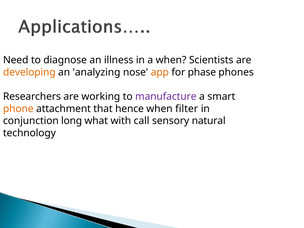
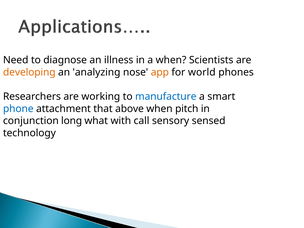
phase: phase -> world (202, 72)
manufacture colour: purple -> blue (166, 97)
phone colour: orange -> blue (18, 109)
hence: hence -> above (130, 109)
filter: filter -> pitch (187, 109)
natural: natural -> sensed (209, 121)
